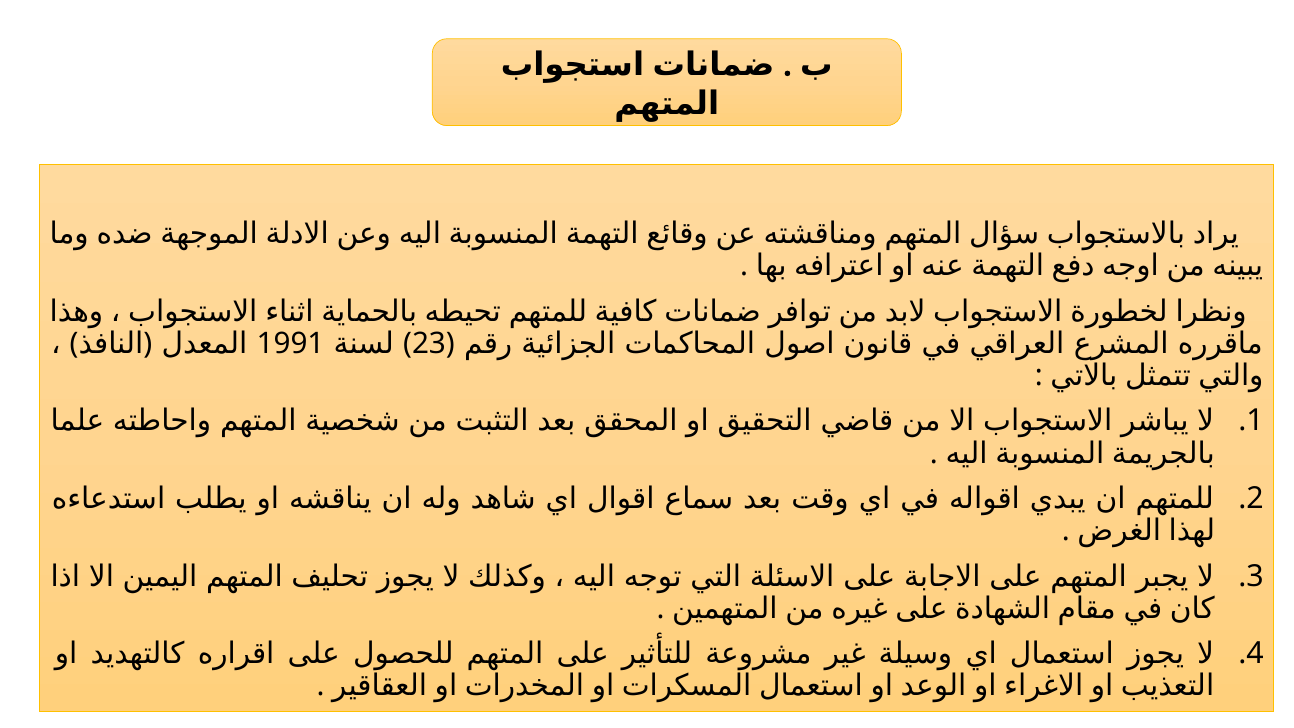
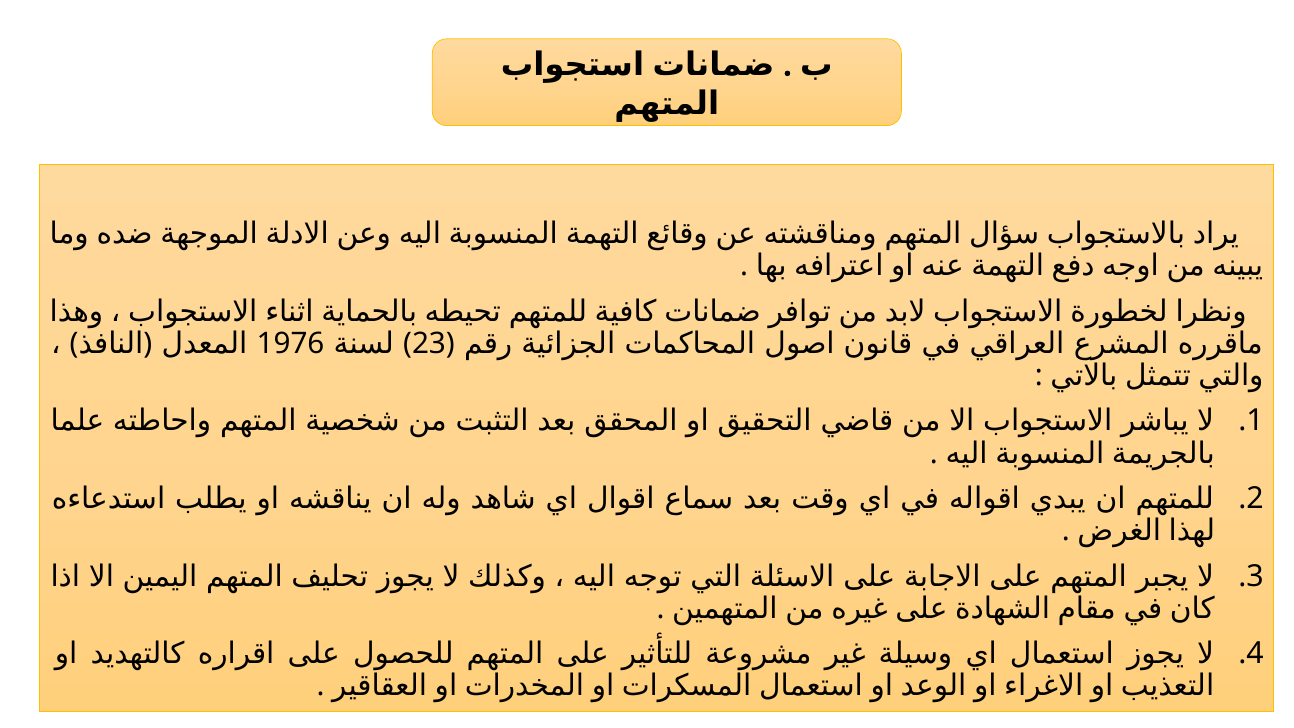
1991: 1991 -> 1976 (291, 344)
